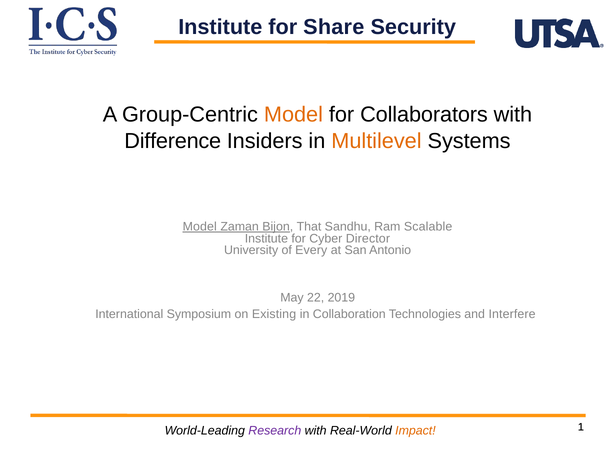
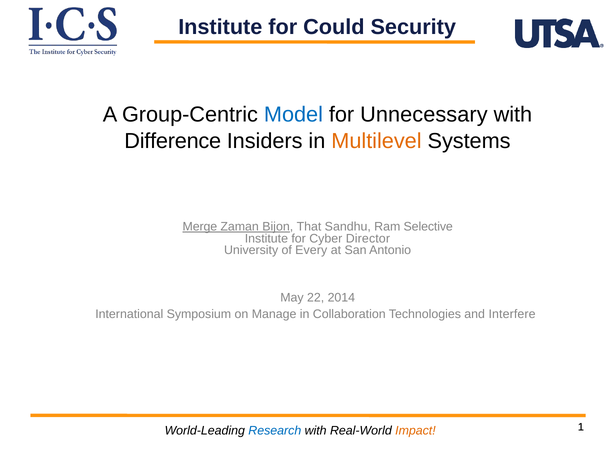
Share: Share -> Could (334, 27)
Model colour: orange -> blue (293, 115)
Collaborators: Collaborators -> Unnecessary (424, 115)
Model: Model -> Merge (200, 227)
Scalable: Scalable -> Selective (428, 227)
2019: 2019 -> 2014 (341, 298)
Existing: Existing -> Manage (274, 314)
Research colour: purple -> blue (275, 431)
